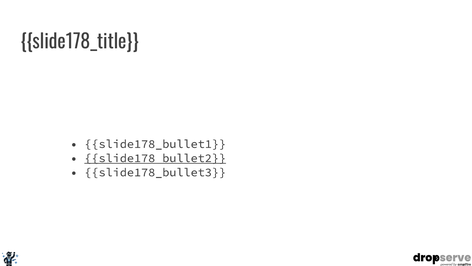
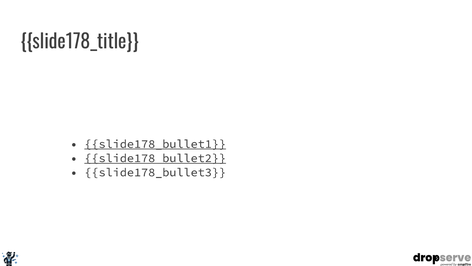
slide178_bullet1 underline: none -> present (155, 144)
